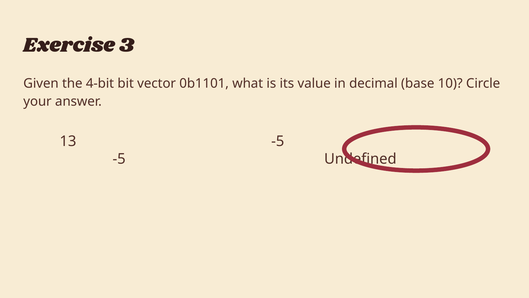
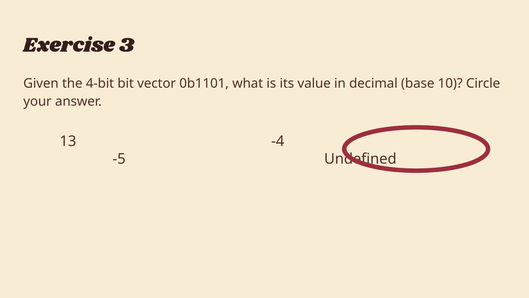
13 -5: -5 -> -4 (278, 141)
